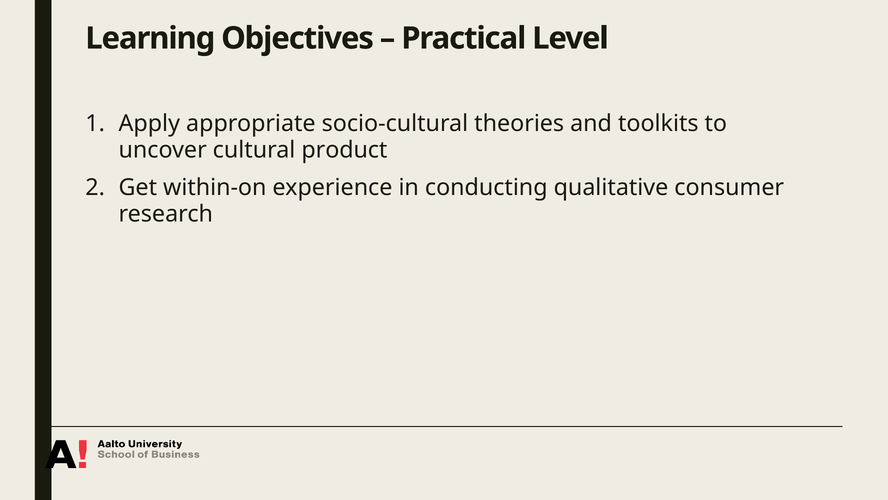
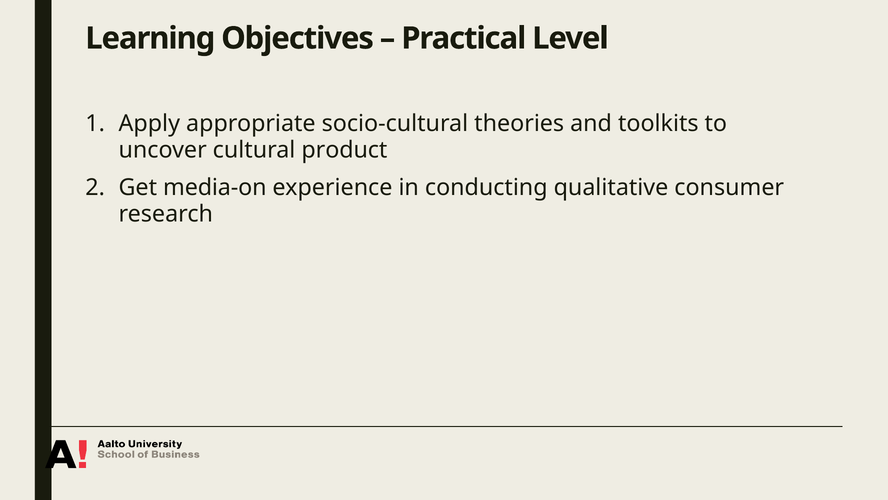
within-on: within-on -> media-on (215, 187)
